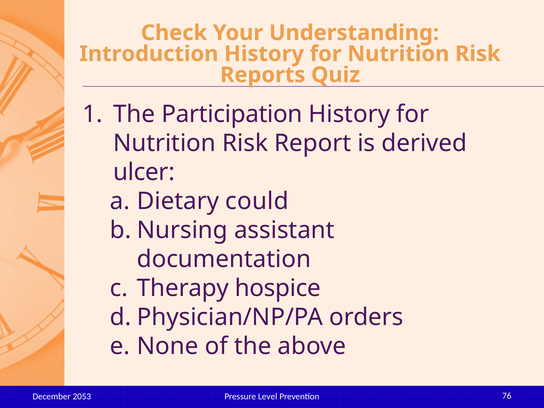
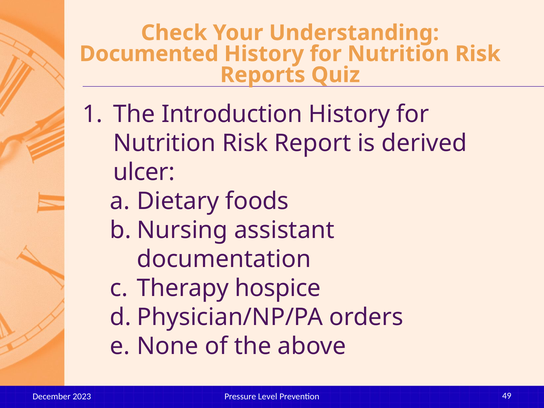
Introduction: Introduction -> Documented (149, 54)
Participation: Participation -> Introduction (232, 114)
could: could -> foods (257, 201)
76: 76 -> 49 (507, 396)
2053: 2053 -> 2023 (82, 397)
